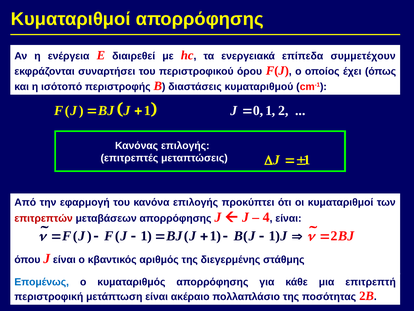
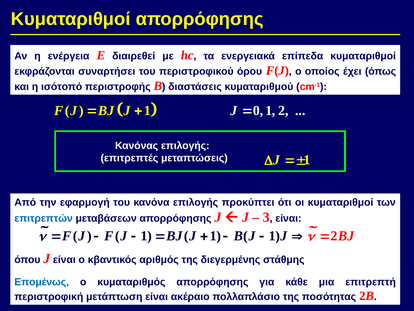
επίπεδα συμμετέχουν: συμμετέχουν -> κυματαριθμοί (363, 56)
επιτρεπτών colour: red -> blue (44, 218)
4: 4 -> 3 (266, 217)
